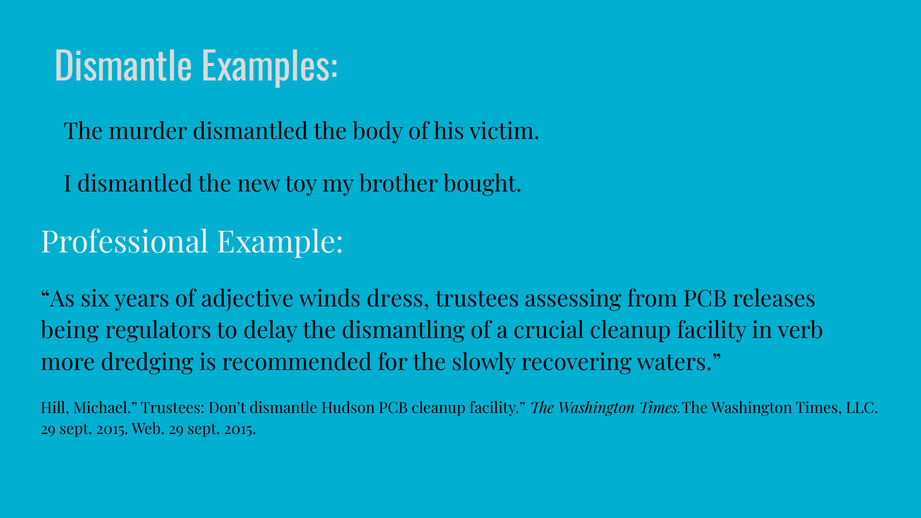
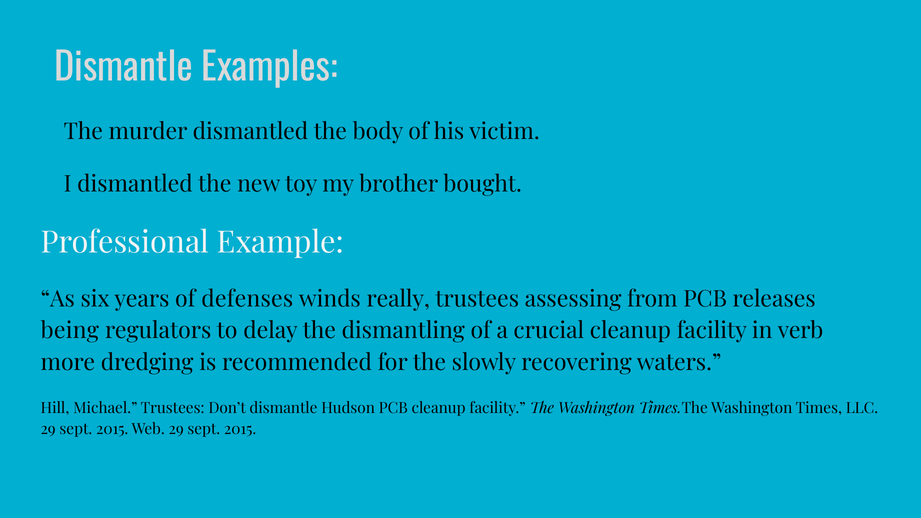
adjective: adjective -> defenses (247, 299)
dress: dress -> really (398, 299)
